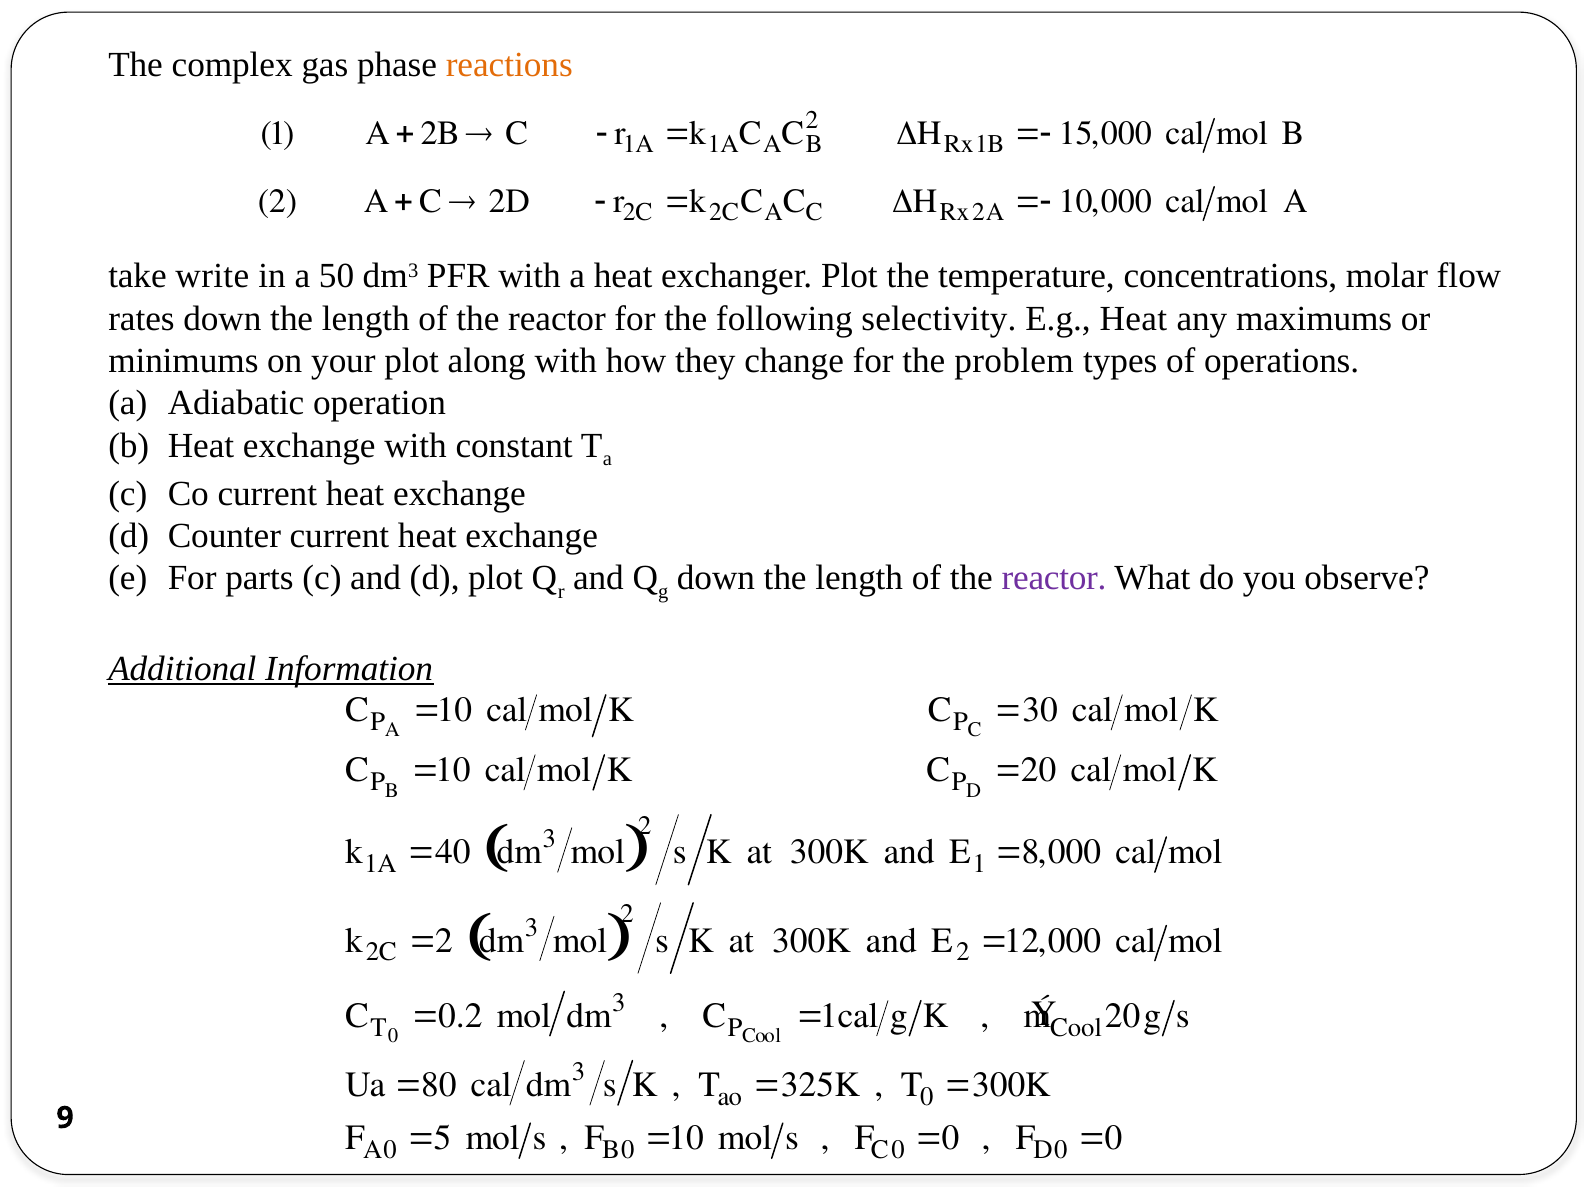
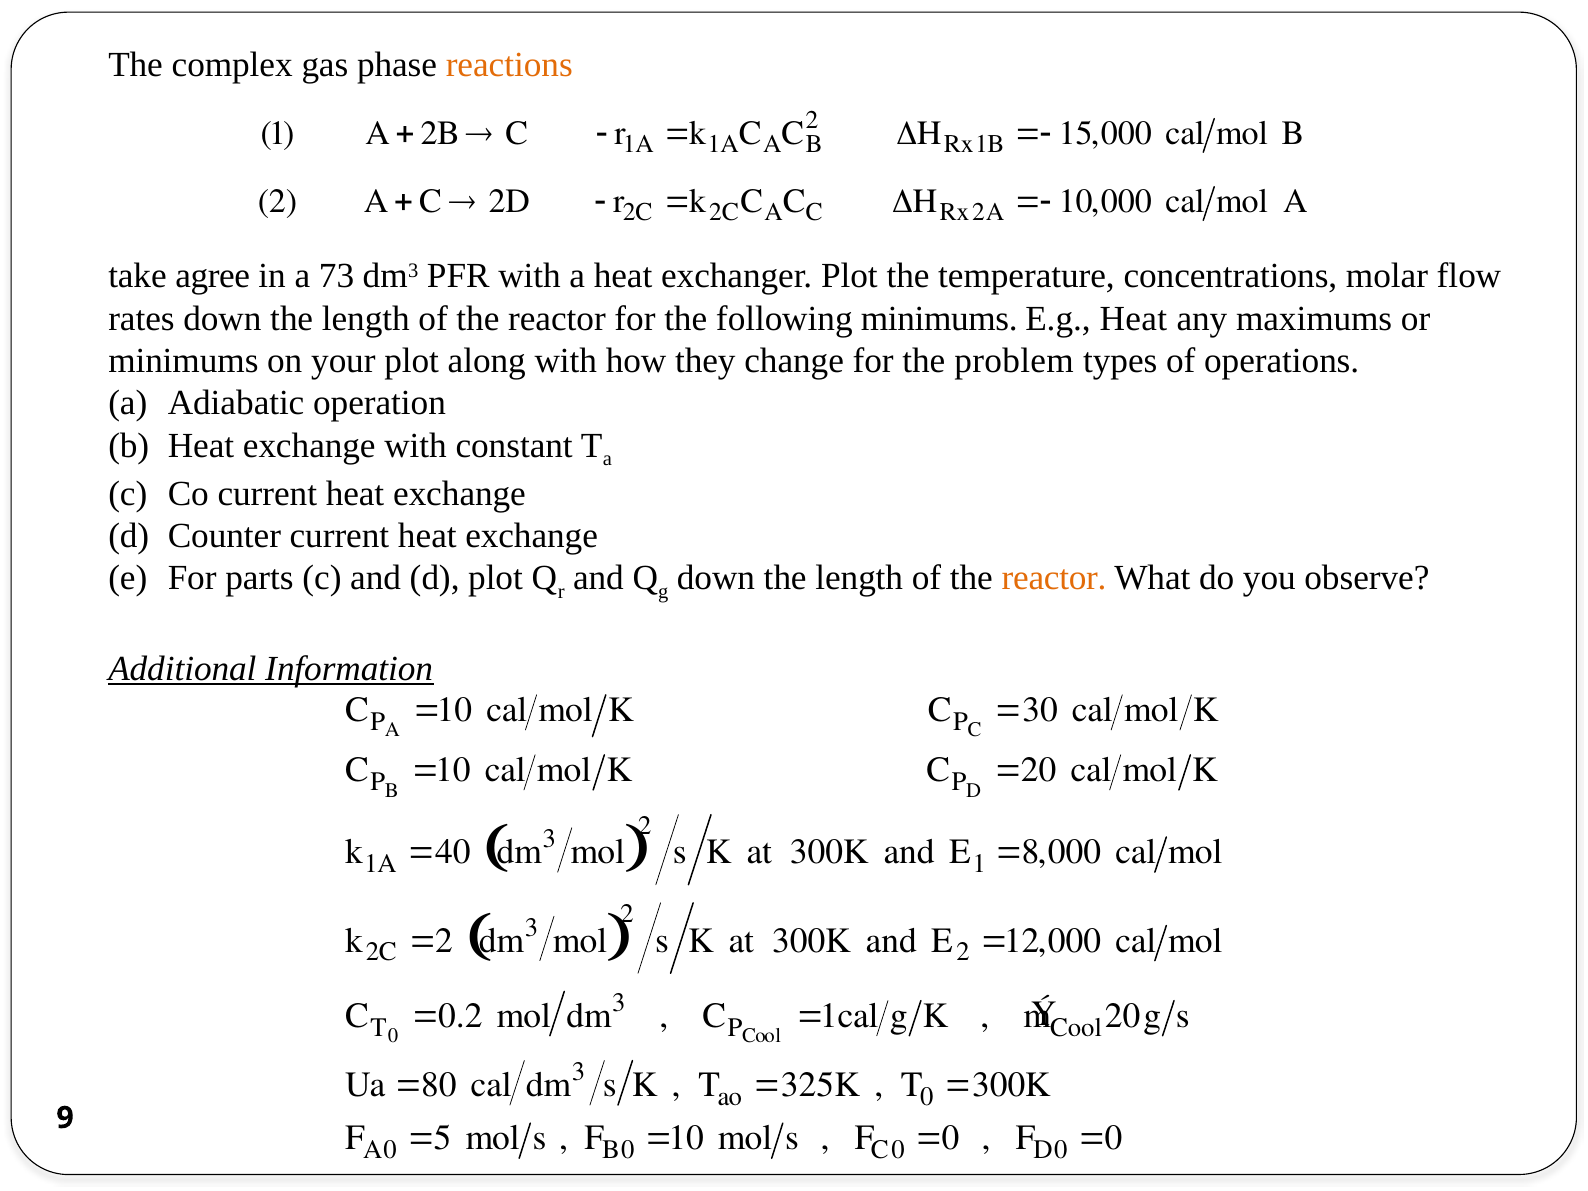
write: write -> agree (213, 276)
50: 50 -> 73 (337, 276)
following selectivity: selectivity -> minimums (939, 318)
reactor colour: purple -> orange (1054, 578)
